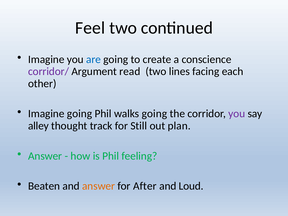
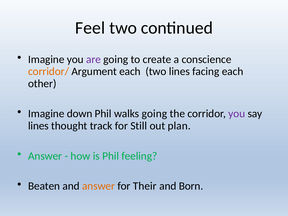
are colour: blue -> purple (94, 59)
corridor/ colour: purple -> orange (49, 71)
Argument read: read -> each (130, 71)
Imagine going: going -> down (80, 114)
alley: alley -> lines (38, 126)
After: After -> Their (145, 186)
Loud: Loud -> Born (191, 186)
